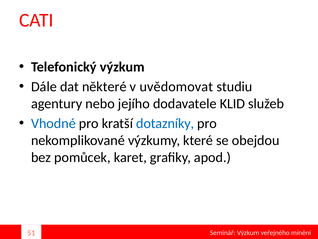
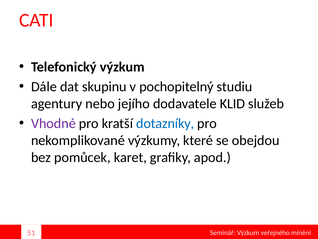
některé: některé -> skupinu (104, 87)
uvědomovat: uvědomovat -> pochopitelný (176, 87)
Vhodné colour: blue -> purple (53, 123)
